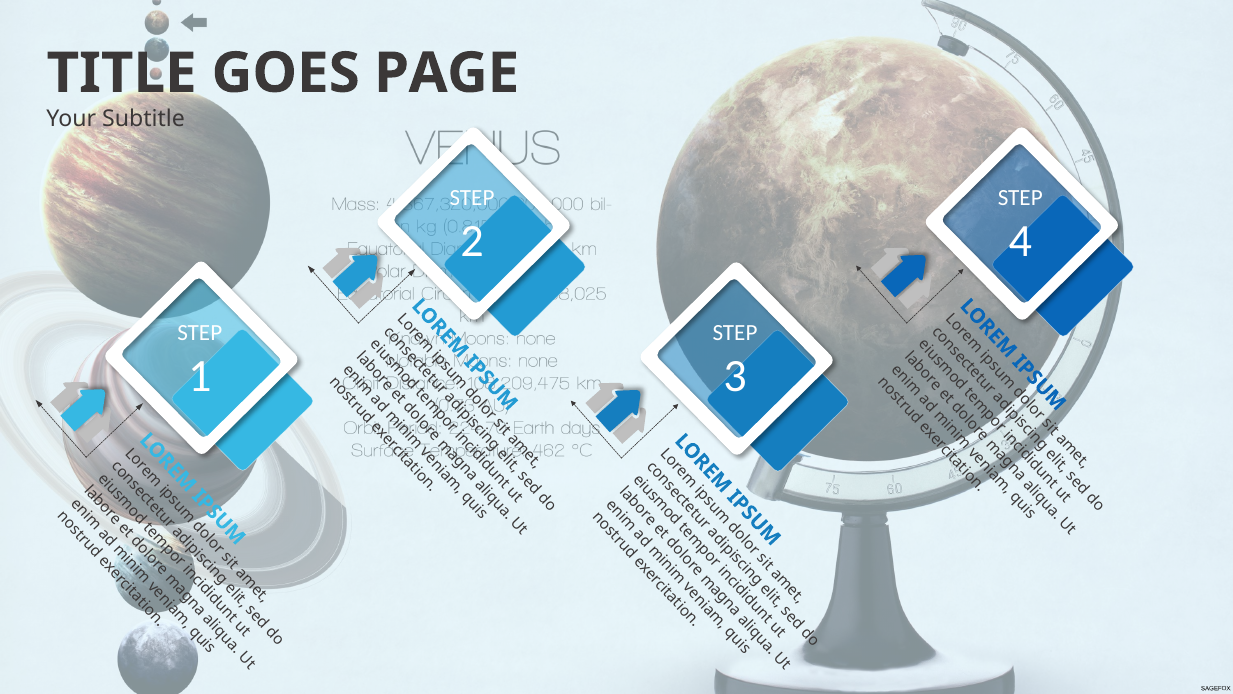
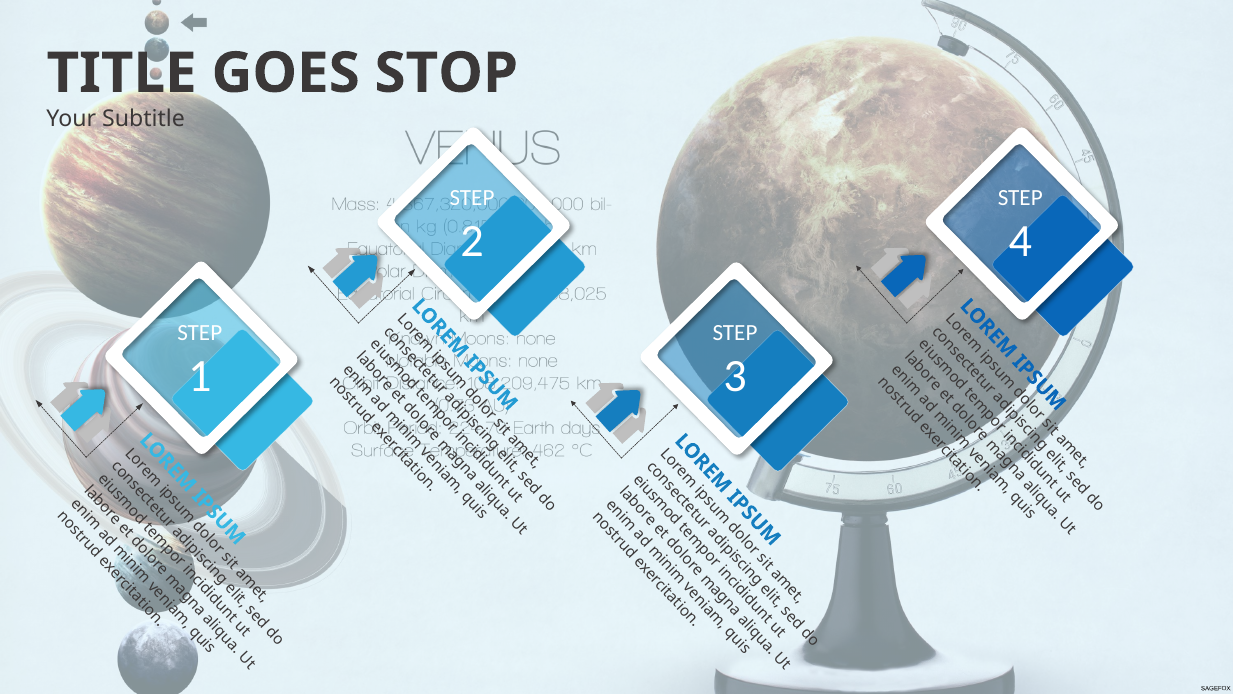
PAGE: PAGE -> STOP (446, 73)
